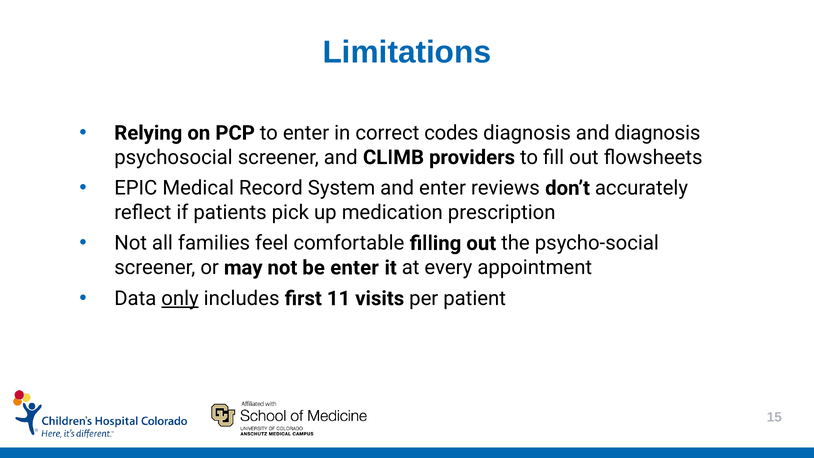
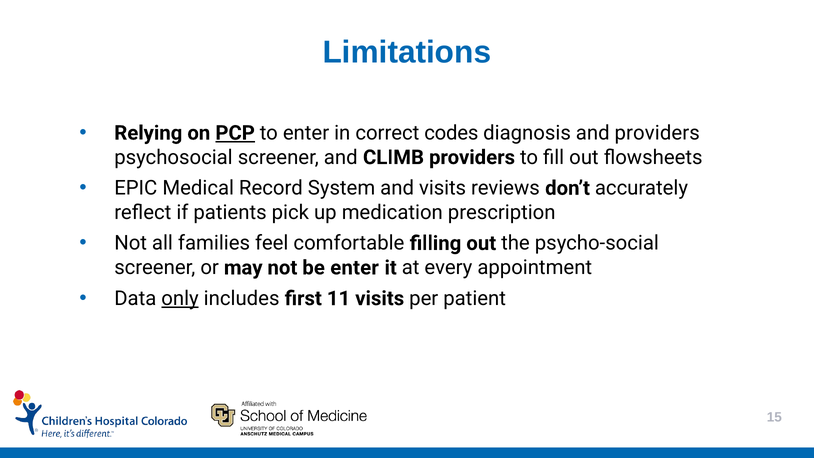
PCP underline: none -> present (235, 133)
and diagnosis: diagnosis -> providers (657, 133)
and enter: enter -> visits (443, 188)
